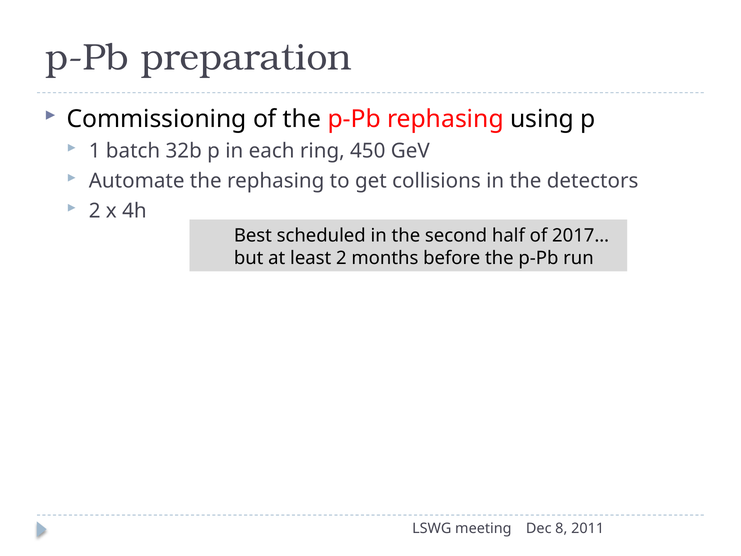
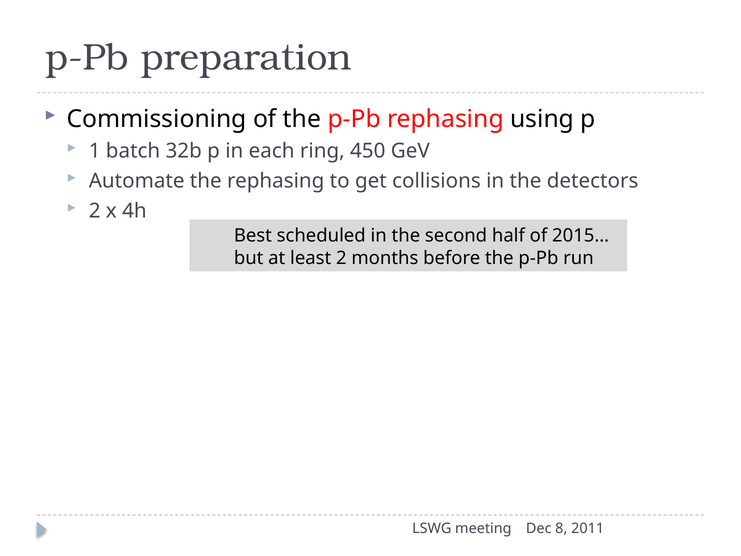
2017…: 2017… -> 2015… (581, 236)
